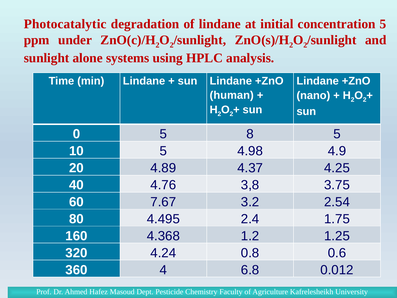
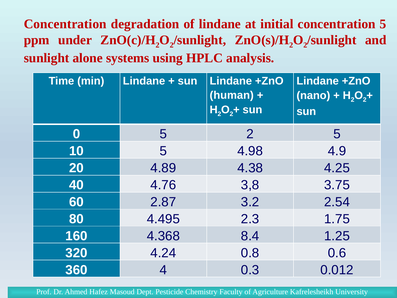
Photocatalytic: Photocatalytic -> Concentration (65, 24)
5 8: 8 -> 2 (250, 134)
4.37: 4.37 -> 4.38 (250, 168)
7.67: 7.67 -> 2.87 (163, 202)
2.4: 2.4 -> 2.3 (250, 219)
1.2: 1.2 -> 8.4 (250, 236)
6.8: 6.8 -> 0.3 (250, 270)
